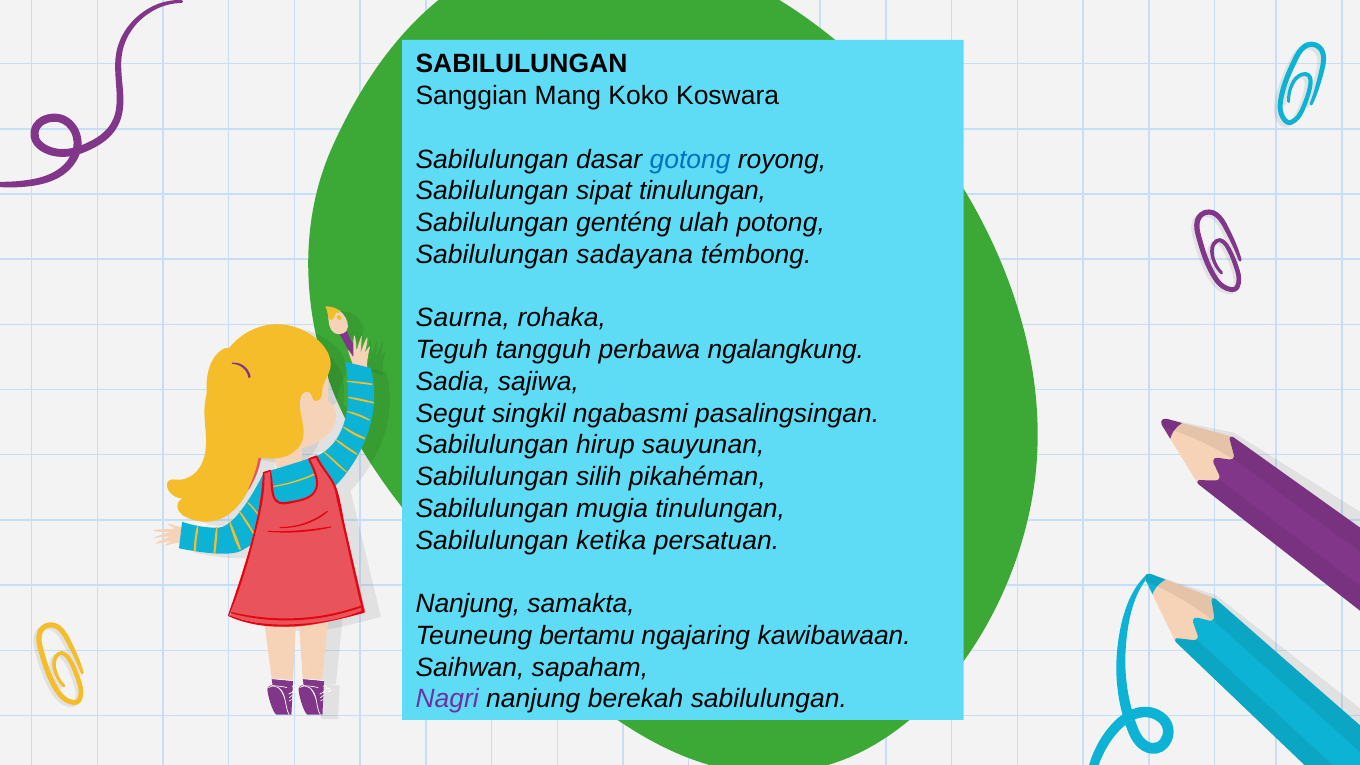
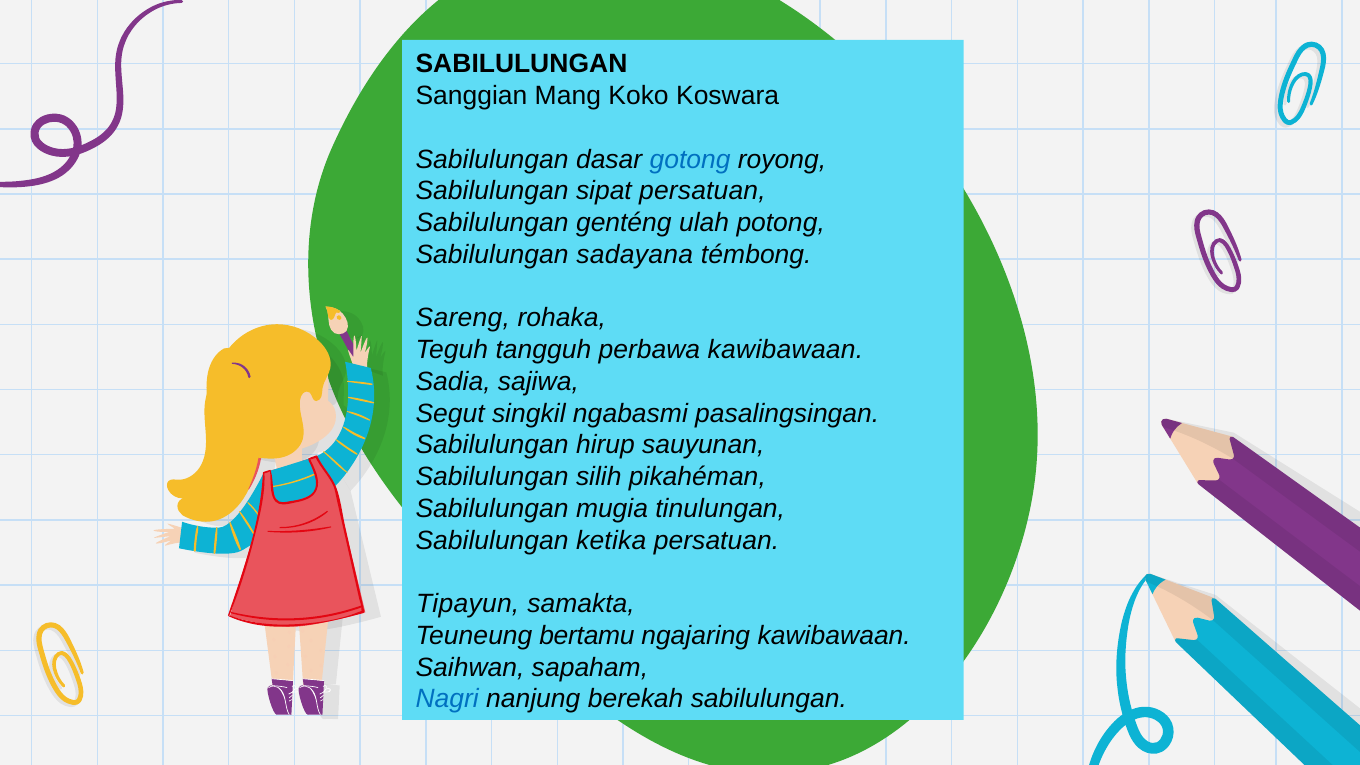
sipat tinulungan: tinulungan -> persatuan (702, 191)
Saurna: Saurna -> Sareng (463, 318)
perbawa ngalangkung: ngalangkung -> kawibawaan (785, 350)
Nanjung: Nanjung -> Tipayun (468, 604)
Nagri colour: purple -> blue (447, 699)
